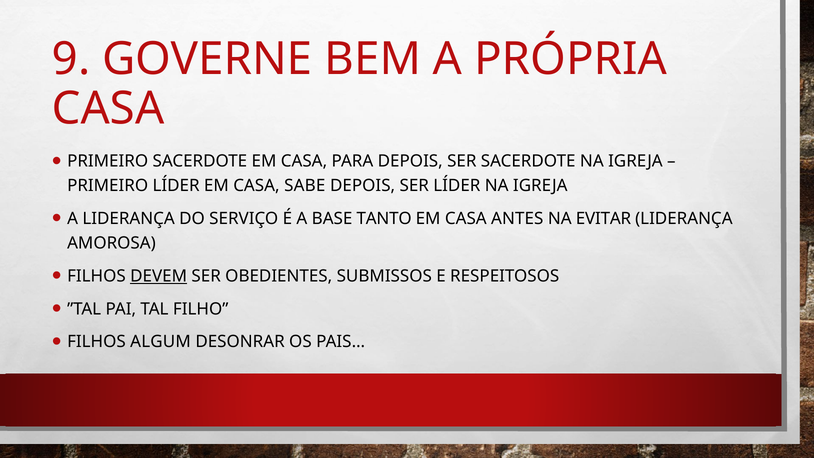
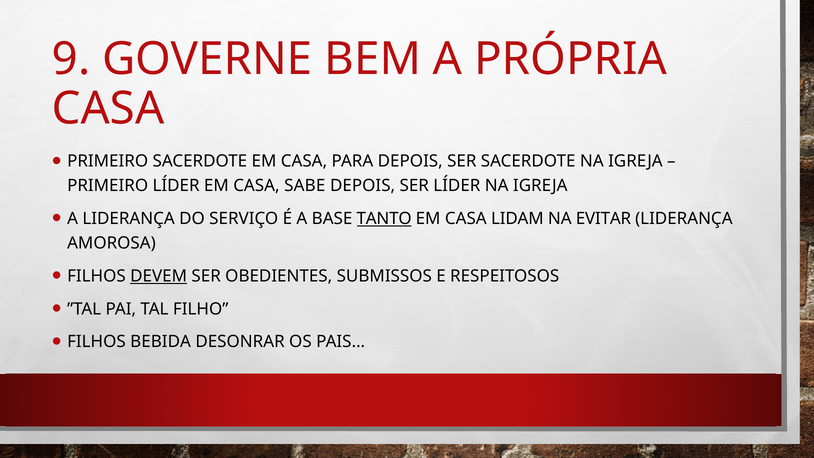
TANTO underline: none -> present (384, 219)
ANTES: ANTES -> LIDAM (517, 219)
ALGUM: ALGUM -> BEBIDA (161, 342)
